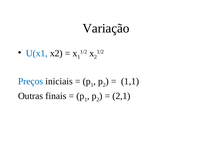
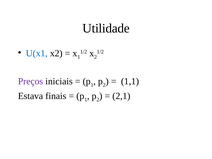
Variação: Variação -> Utilidade (106, 28)
Preços colour: blue -> purple (31, 81)
Outras: Outras -> Estava (31, 96)
